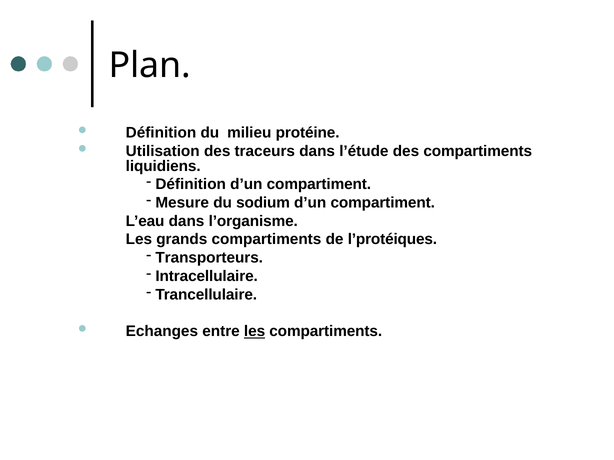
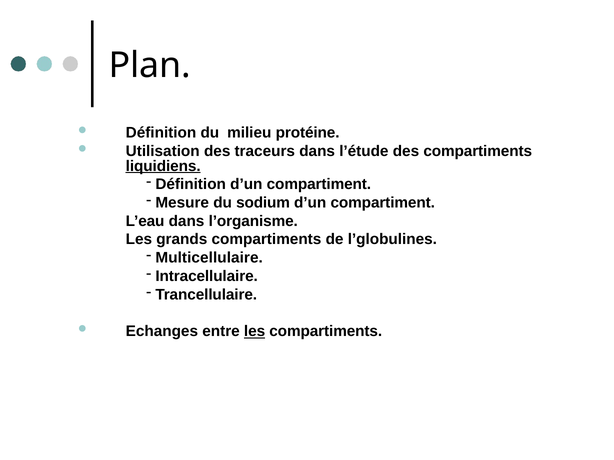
liquidiens underline: none -> present (163, 166)
l’protéiques: l’protéiques -> l’globulines (392, 240)
Transporteurs: Transporteurs -> Multicellulaire (209, 258)
